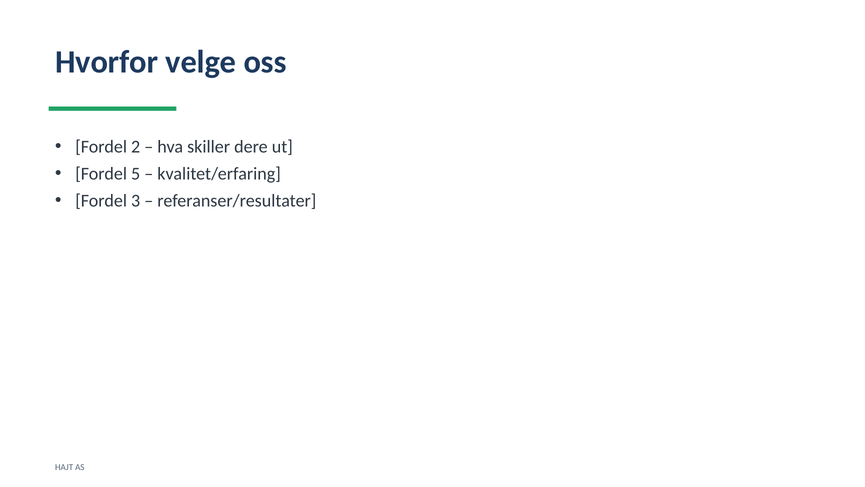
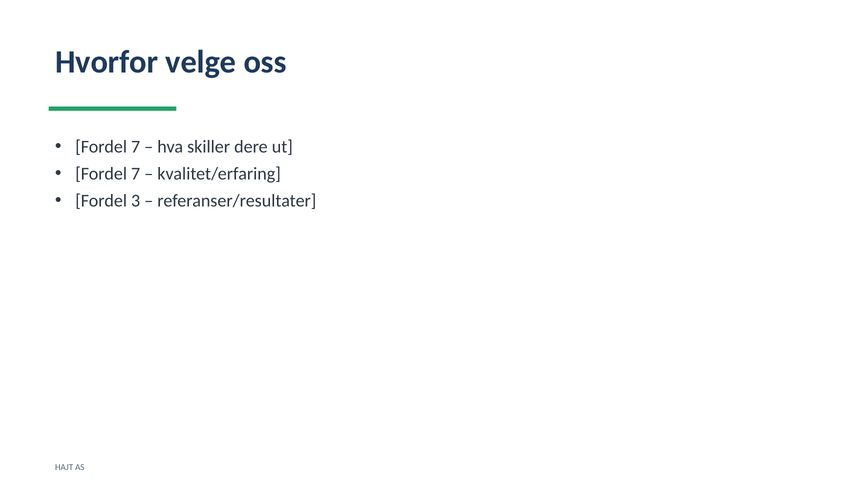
2: 2 -> 7 (136, 147)
5: 5 -> 7 (136, 174)
